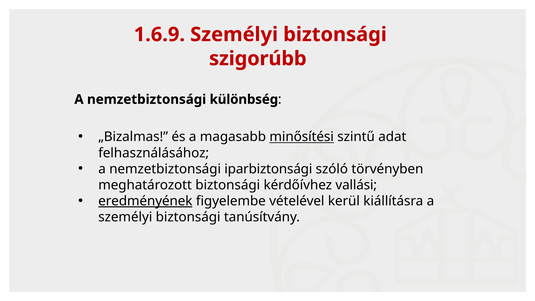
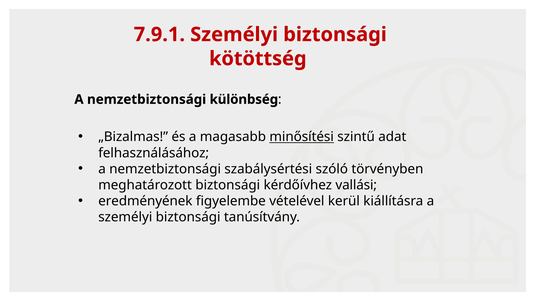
1.6.9: 1.6.9 -> 7.9.1 (159, 35)
szigorúbb: szigorúbb -> kötöttség (258, 59)
iparbiztonsági: iparbiztonsági -> szabálysértési (268, 169)
eredményének underline: present -> none (145, 201)
